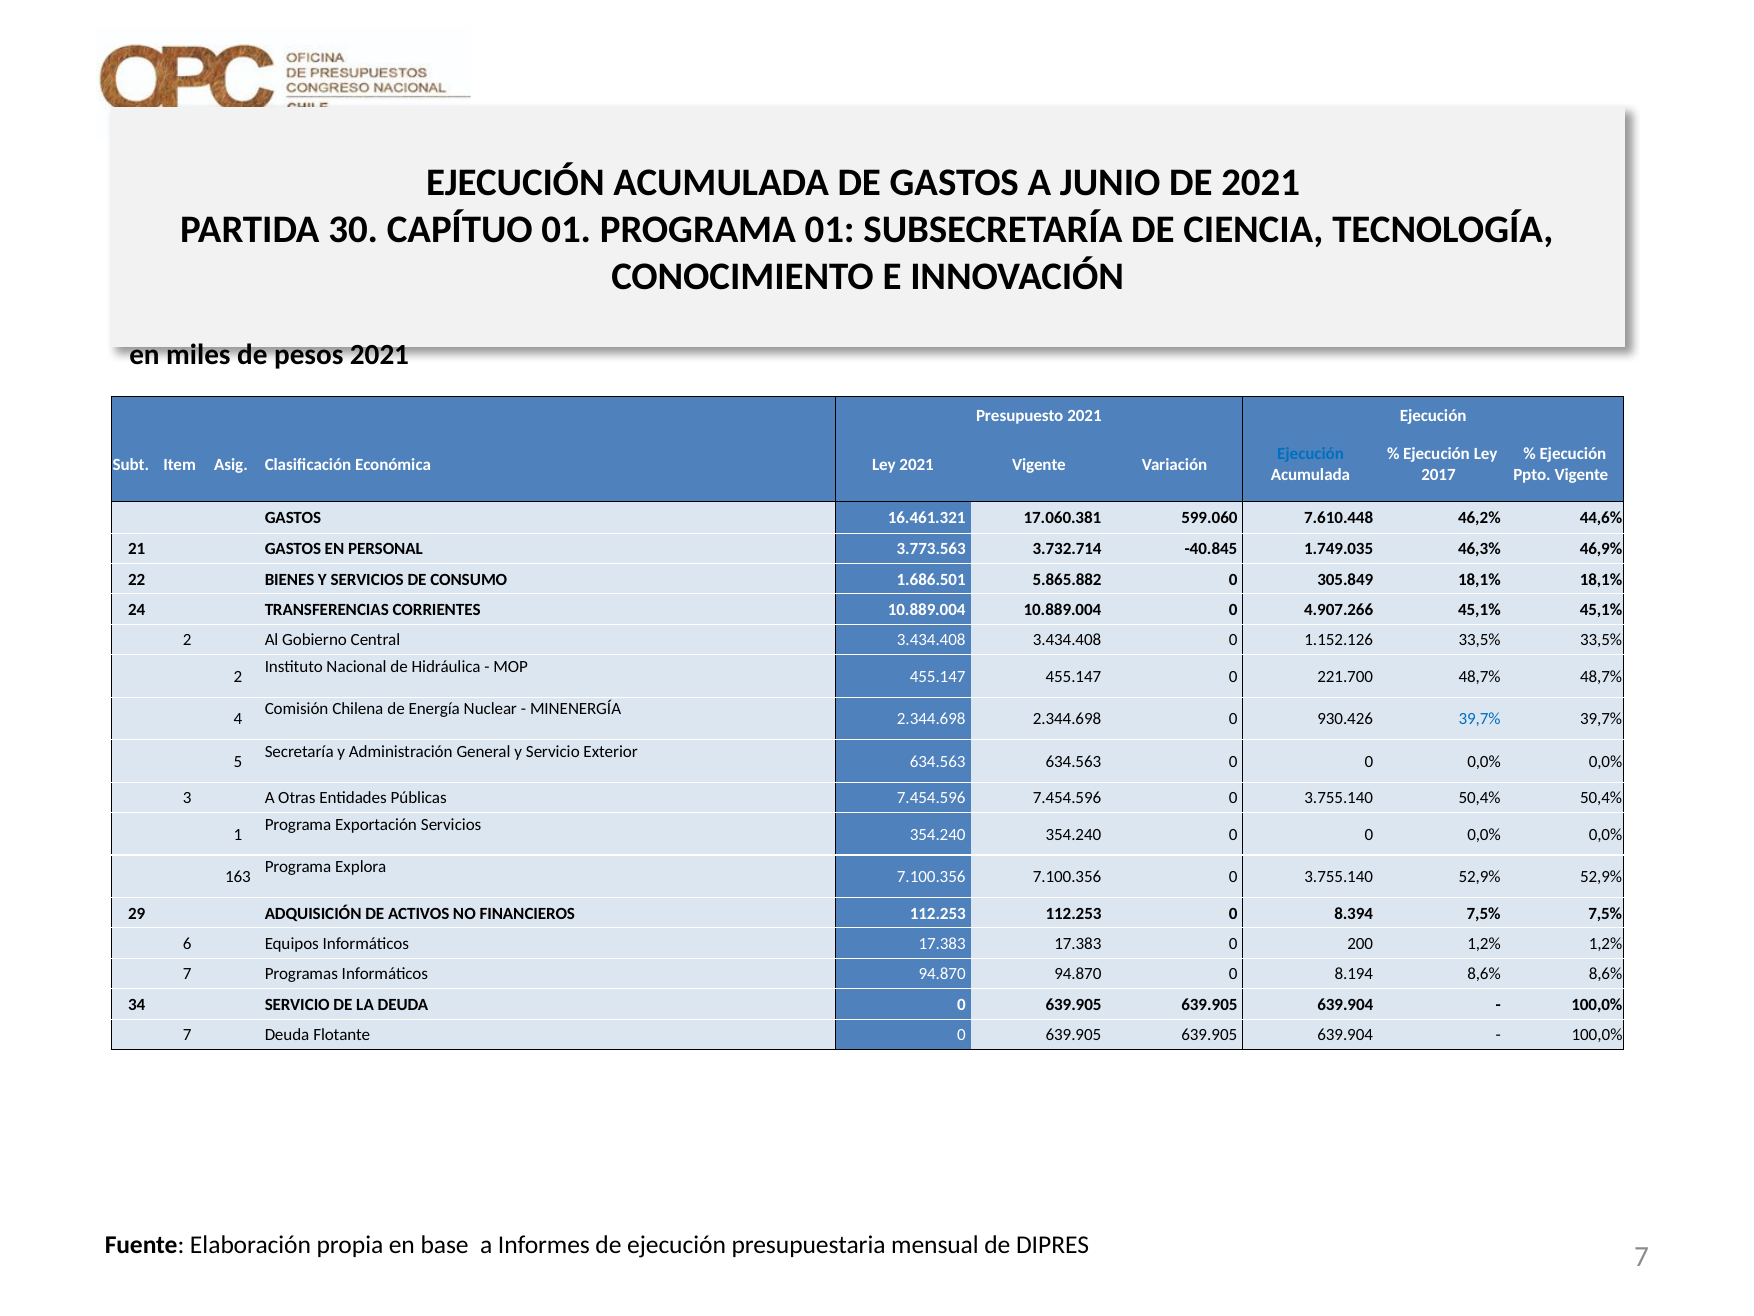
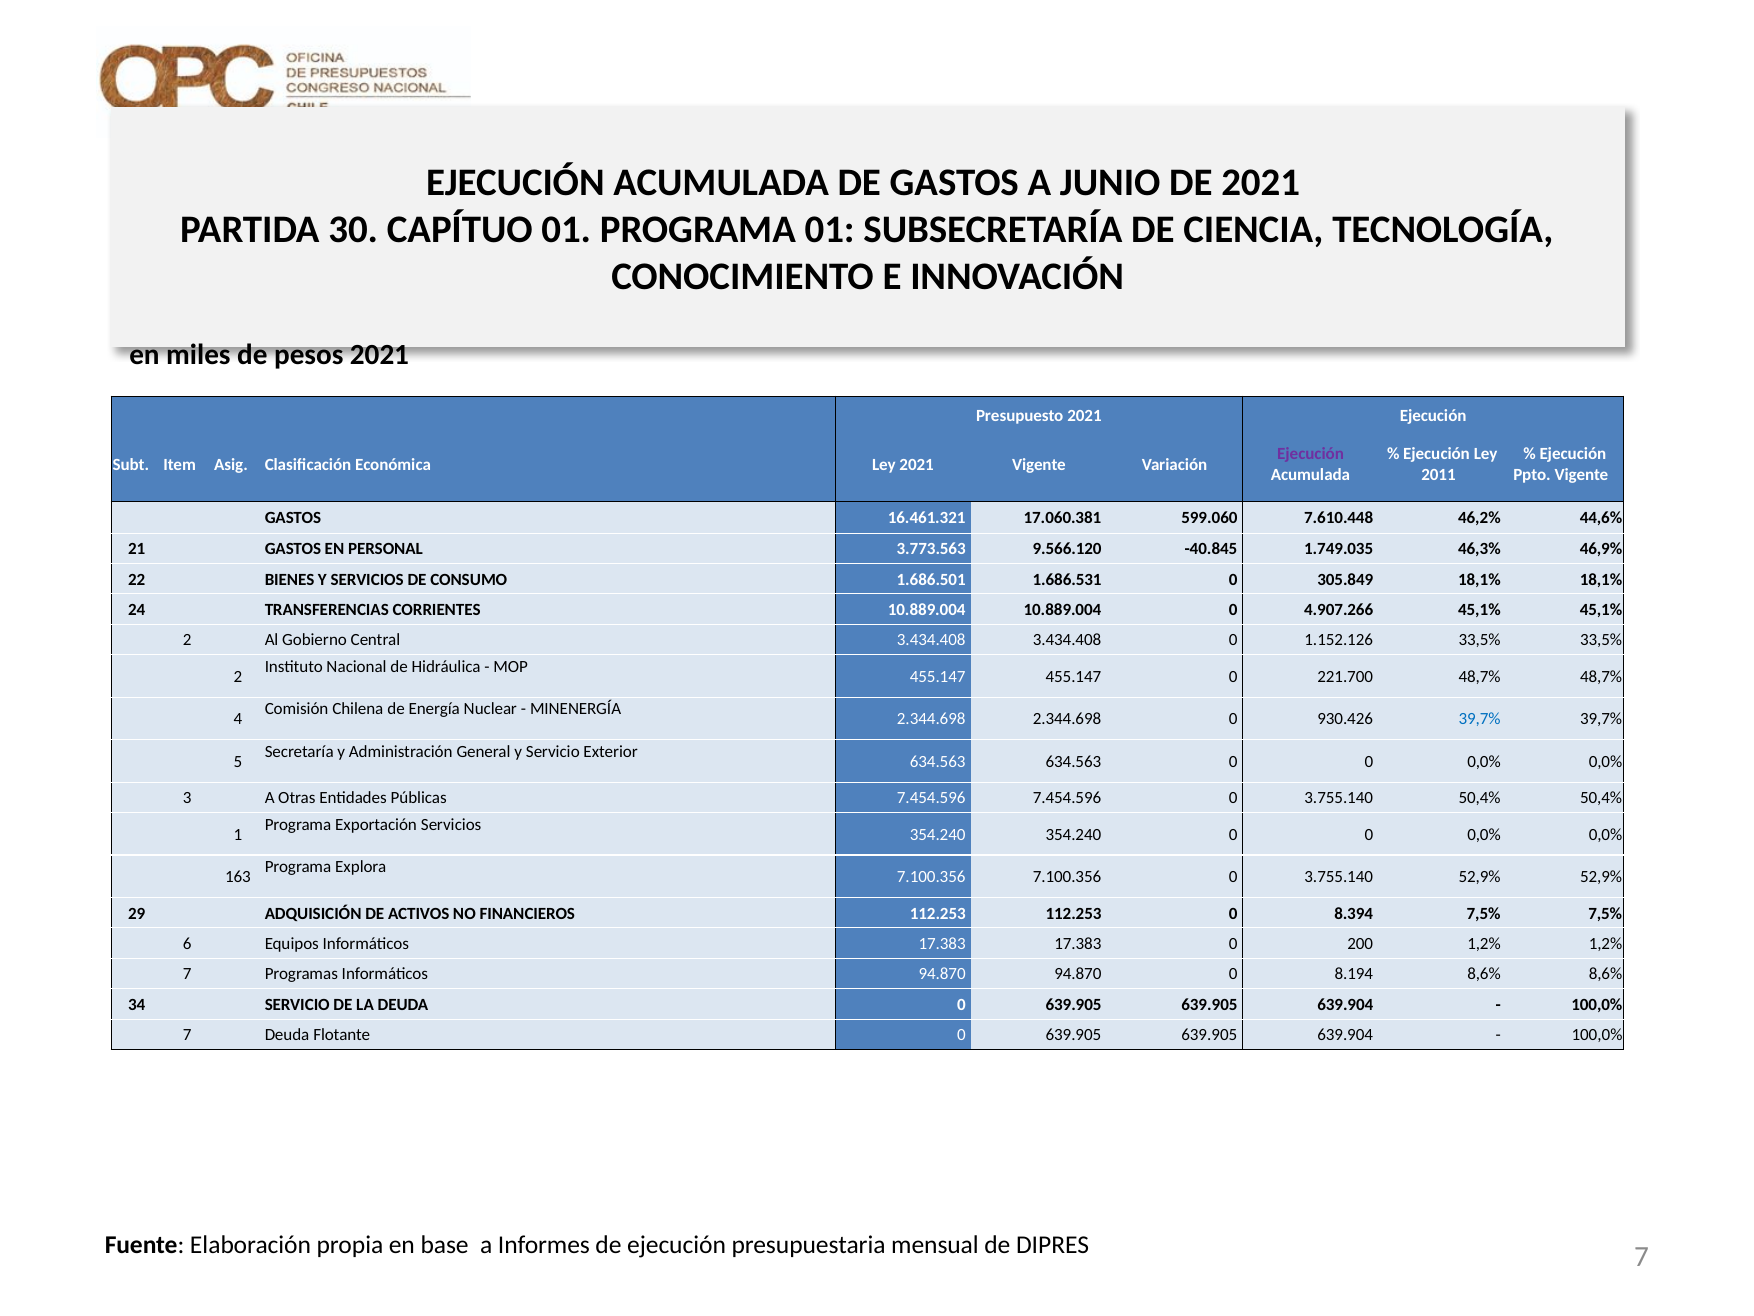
Ejecución colour: blue -> purple (1311, 454)
2017: 2017 -> 2011 (1438, 475)
3.732.714: 3.732.714 -> 9.566.120 (1067, 549)
5.865.882: 5.865.882 -> 1.686.531 (1067, 579)
